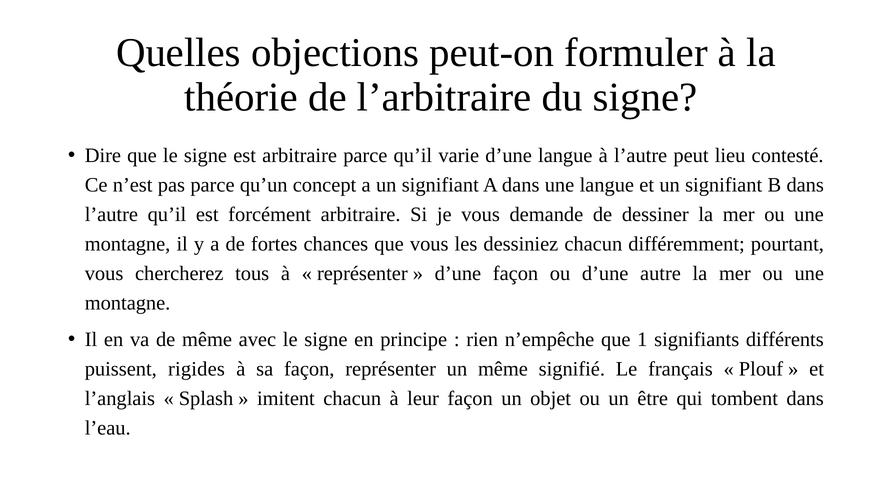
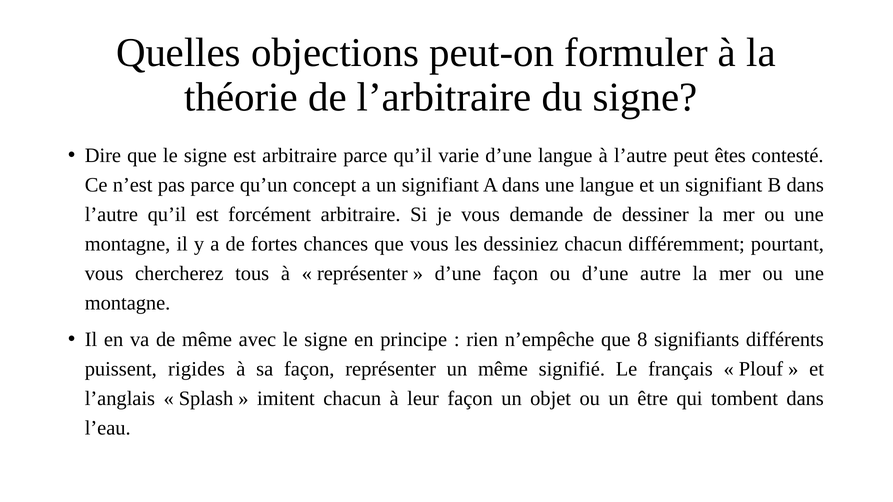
lieu: lieu -> êtes (730, 156)
1: 1 -> 8 (642, 340)
